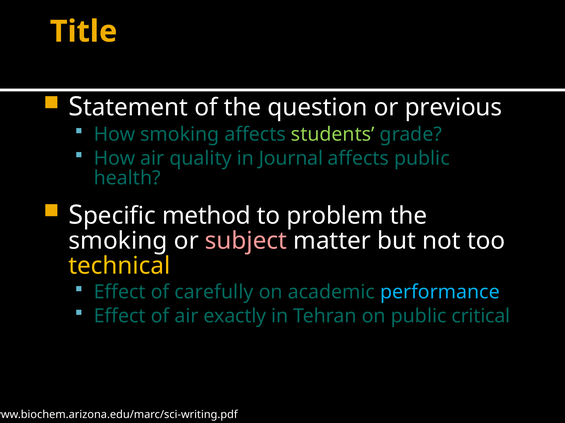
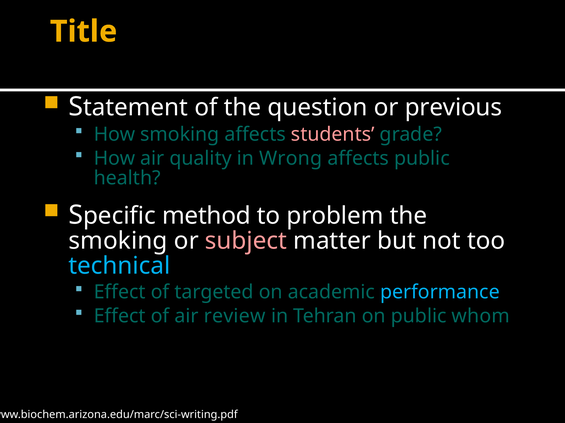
students colour: light green -> pink (333, 135)
Journal: Journal -> Wrong (291, 158)
technical colour: yellow -> light blue (119, 266)
carefully: carefully -> targeted (214, 293)
exactly: exactly -> review (235, 317)
critical: critical -> whom (481, 317)
